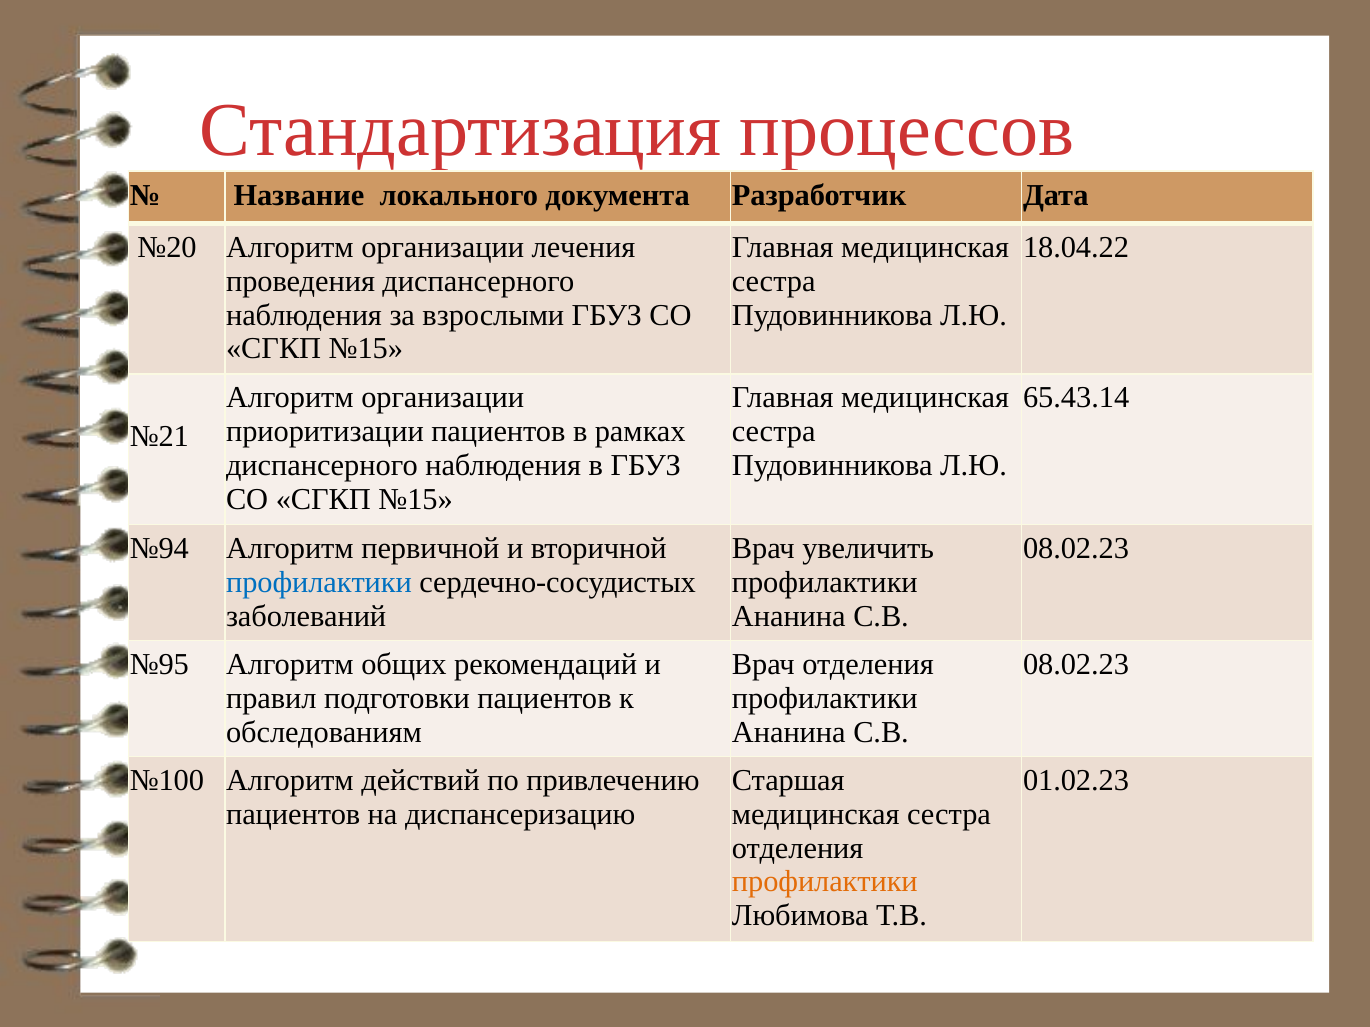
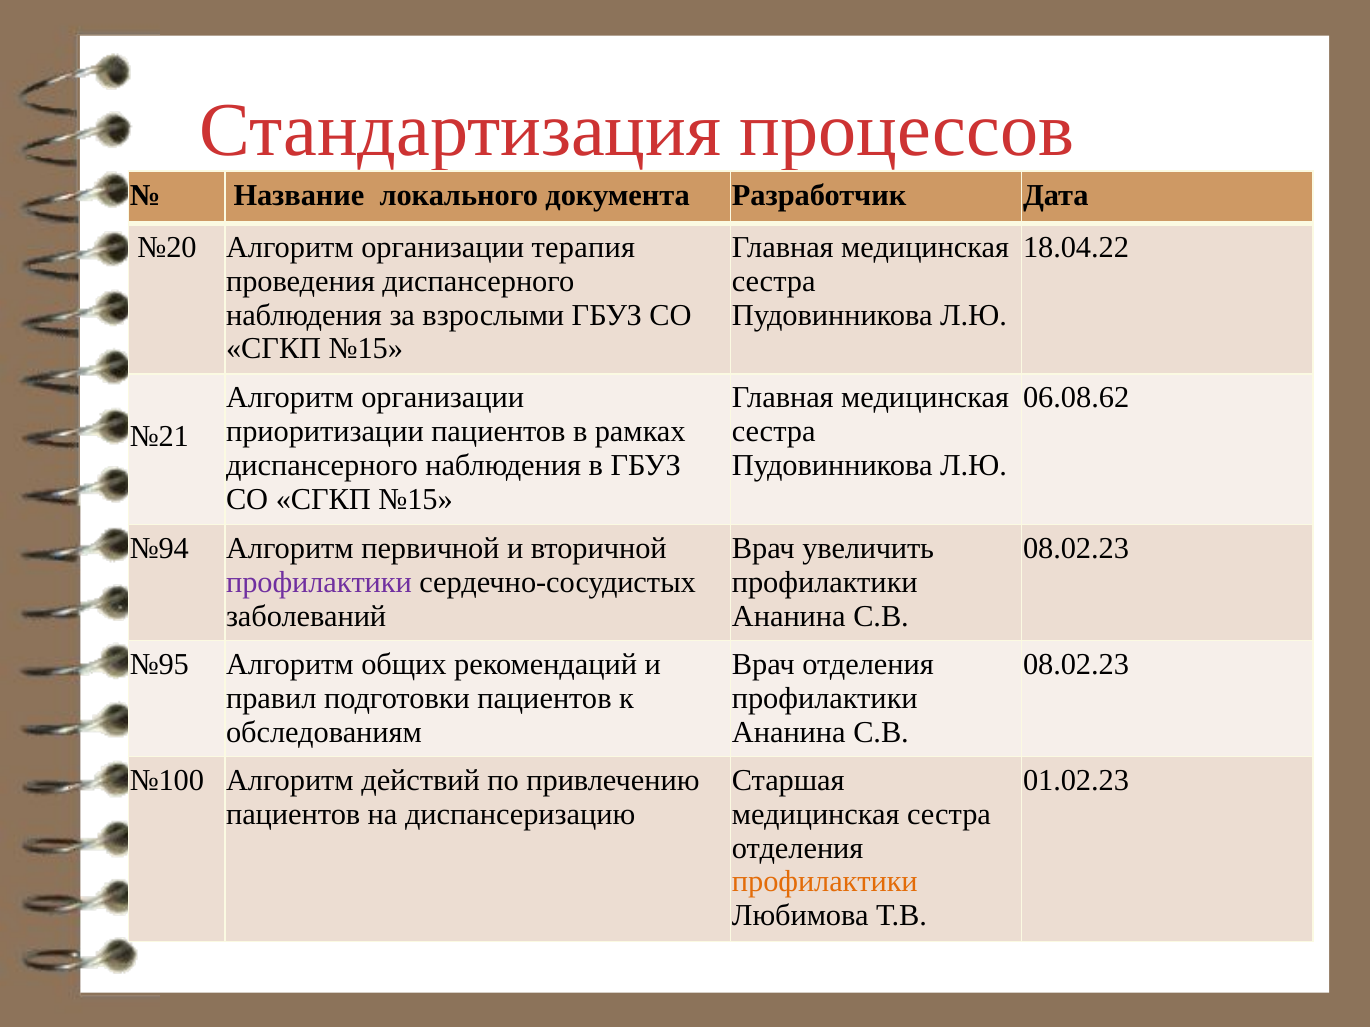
лечения: лечения -> терапия (583, 248)
65.43.14: 65.43.14 -> 06.08.62 (1076, 398)
профилактики colour: blue -> purple (319, 582)
